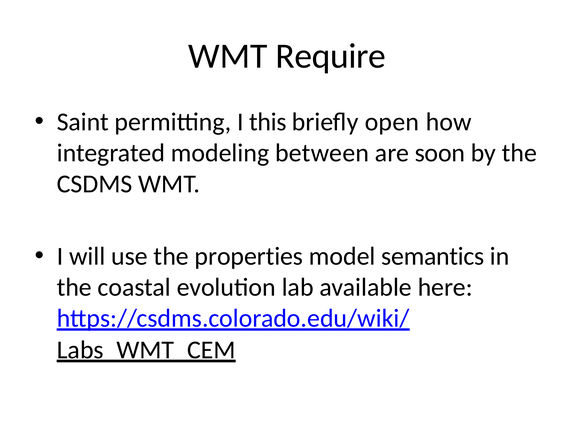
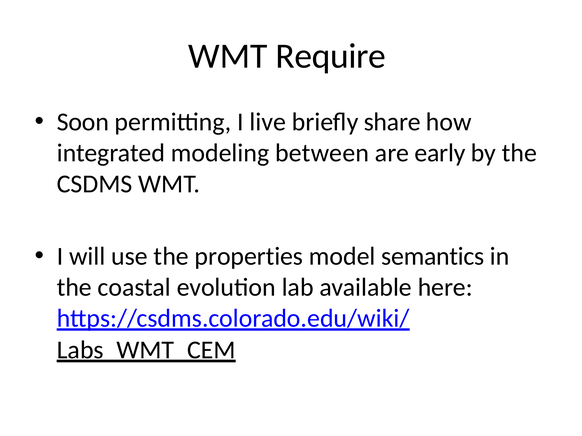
Saint: Saint -> Soon (83, 122)
this: this -> live (268, 122)
open: open -> share (392, 122)
soon: soon -> early (440, 153)
